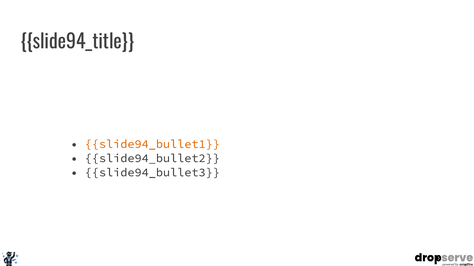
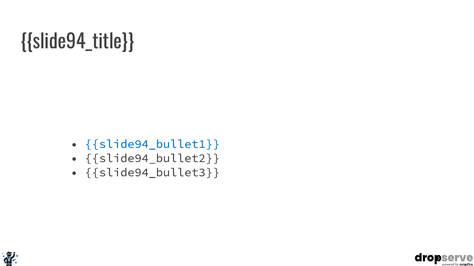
slide94_bullet1 colour: orange -> blue (152, 144)
